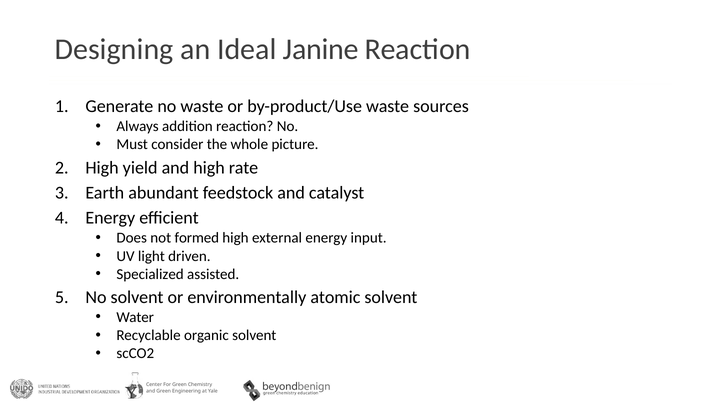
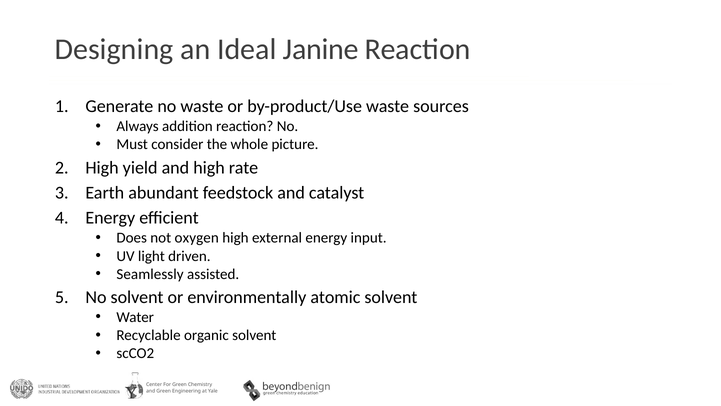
formed: formed -> oxygen (197, 238)
Specialized: Specialized -> Seamlessly (150, 274)
